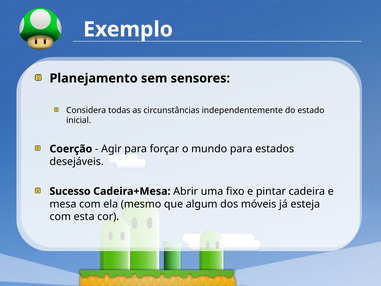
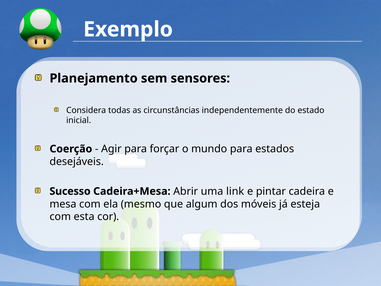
fixo: fixo -> link (235, 191)
